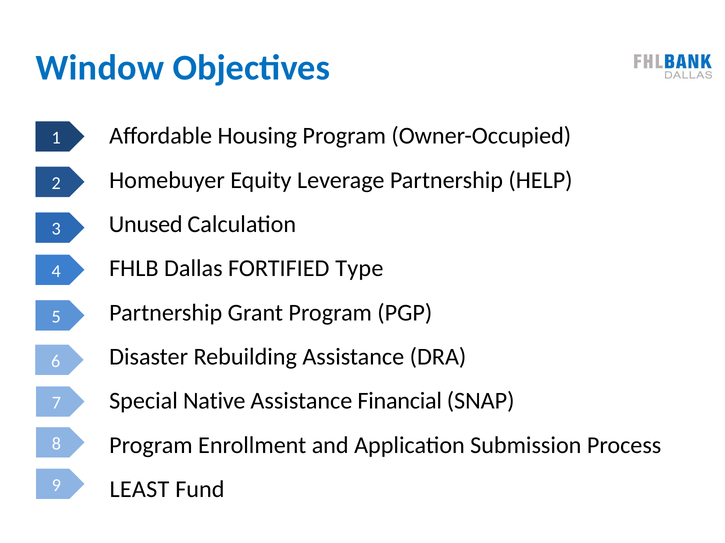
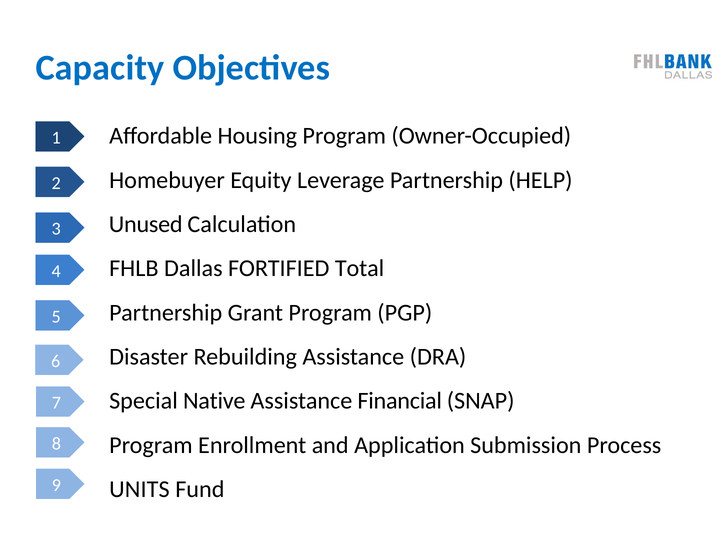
Window: Window -> Capacity (100, 68)
Type: Type -> Total (360, 269)
LEAST: LEAST -> UNITS (139, 490)
